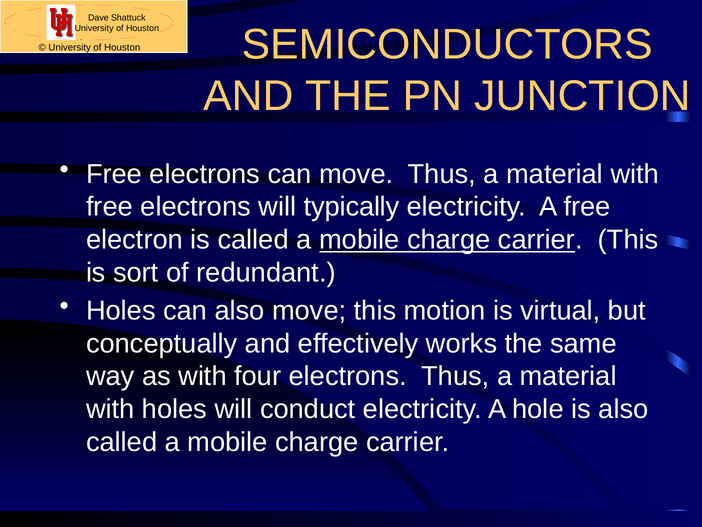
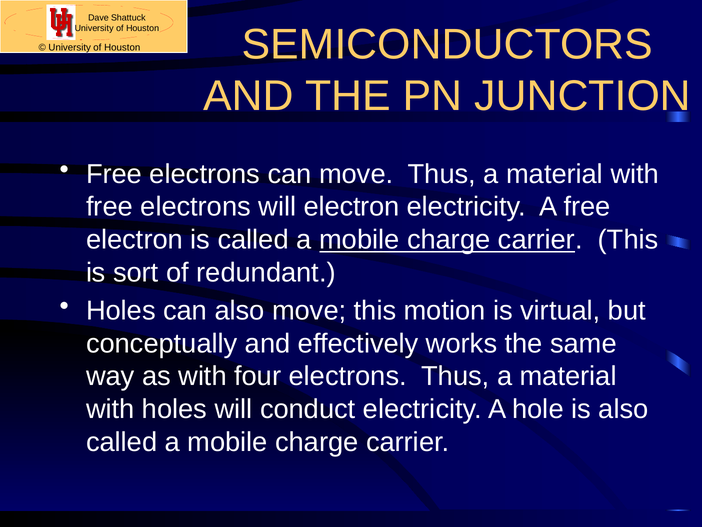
will typically: typically -> electron (352, 207)
